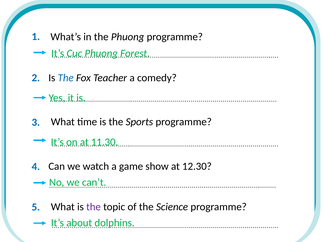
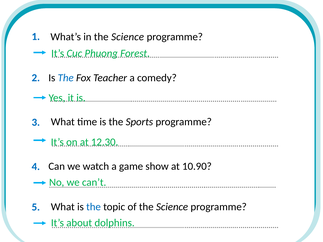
in the Phuong: Phuong -> Science (128, 37)
11.30: 11.30 -> 12.30 (105, 142)
12.30: 12.30 -> 10.90 (197, 167)
the colour: purple -> blue (94, 207)
